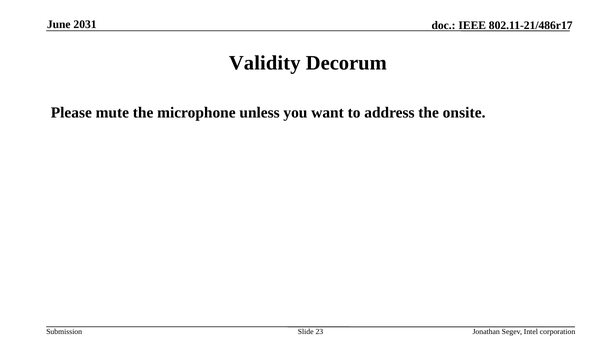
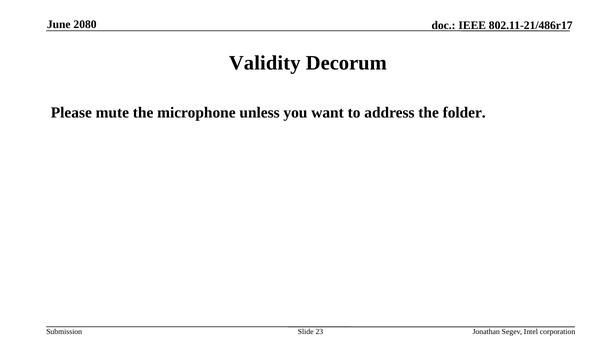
2031: 2031 -> 2080 (85, 24)
onsite: onsite -> folder (464, 113)
